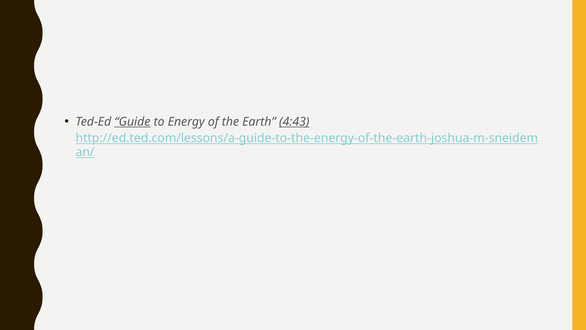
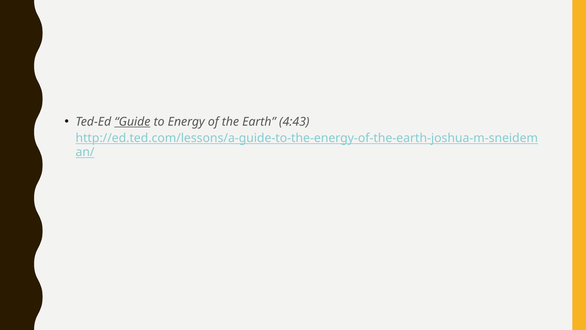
4:43 underline: present -> none (294, 122)
